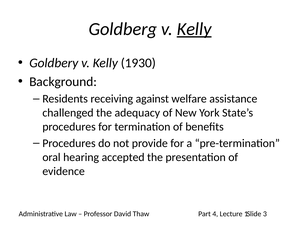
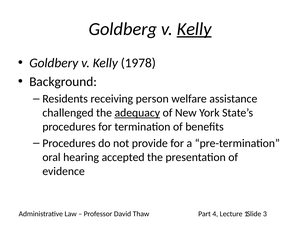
1930: 1930 -> 1978 (138, 63)
against: against -> person (152, 99)
adequacy underline: none -> present (137, 113)
